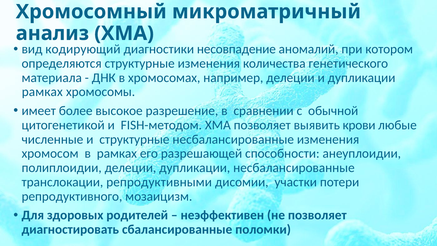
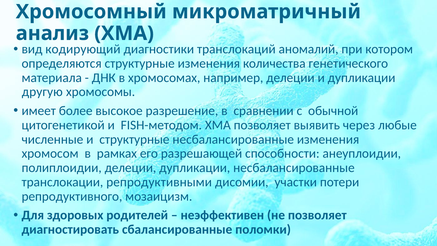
несовпадение: несовпадение -> транслокаций (236, 49)
рамках: рамках -> другую (42, 92)
крови: крови -> через (359, 125)
